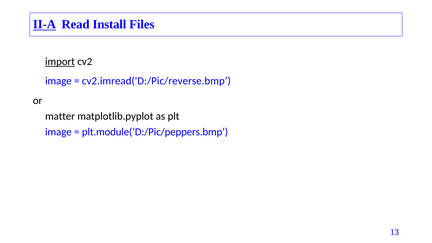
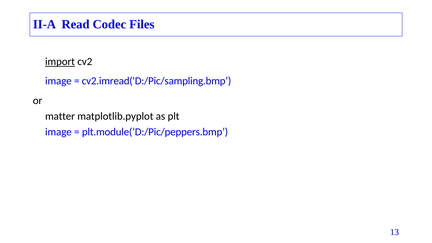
II-A underline: present -> none (44, 24)
Install: Install -> Codec (109, 24)
cv2.imread('D:/Pic/reverse.bmp: cv2.imread('D:/Pic/reverse.bmp -> cv2.imread('D:/Pic/sampling.bmp (156, 81)
